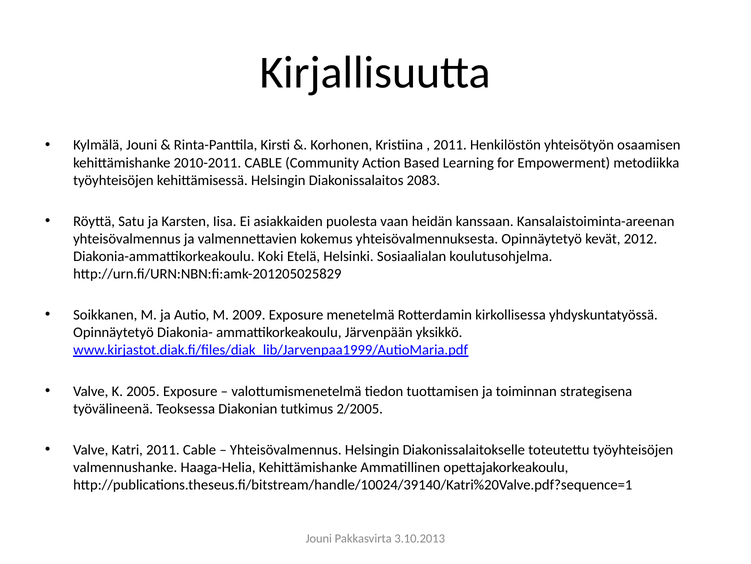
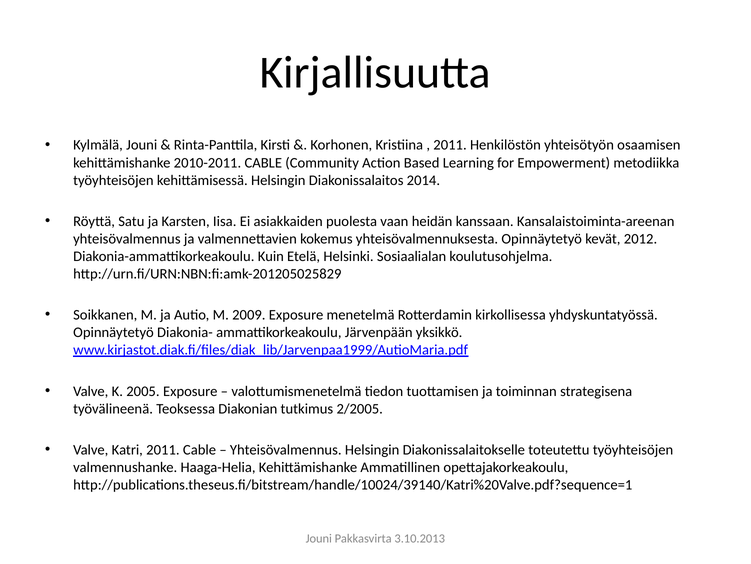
2083: 2083 -> 2014 (423, 180)
Koki: Koki -> Kuin (271, 256)
